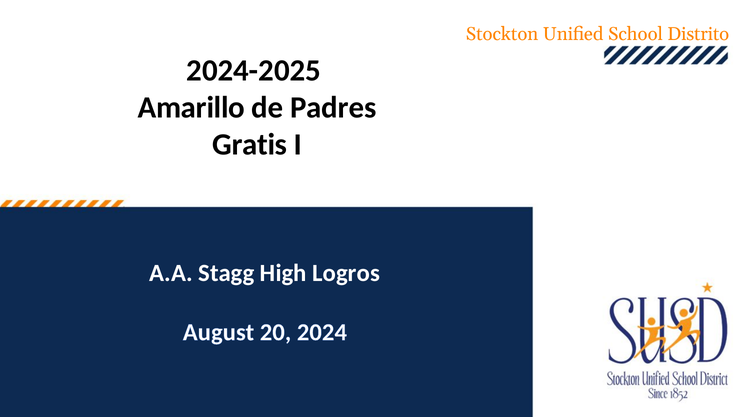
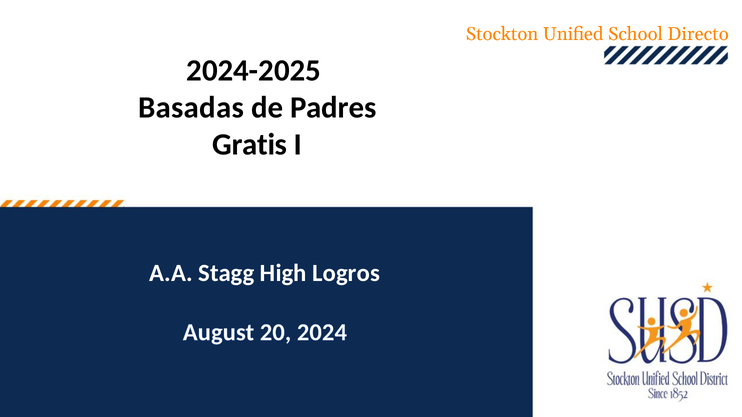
Distrito: Distrito -> Directo (698, 34)
Amarillo: Amarillo -> Basadas (191, 108)
